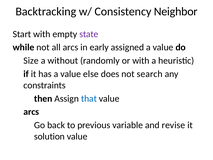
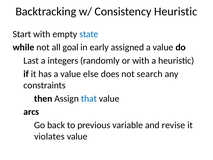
Consistency Neighbor: Neighbor -> Heuristic (176, 11)
state colour: purple -> blue (89, 34)
all arcs: arcs -> goal (71, 47)
Size: Size -> Last (31, 61)
without: without -> integers (63, 61)
solution: solution -> violates (49, 136)
